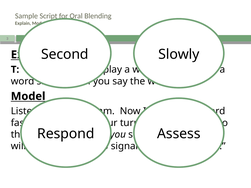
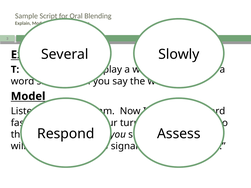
Second: Second -> Several (65, 54)
